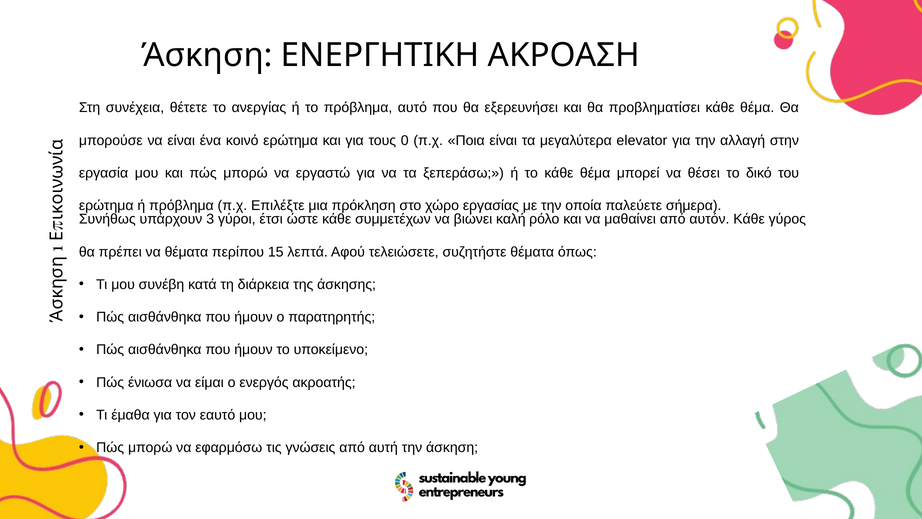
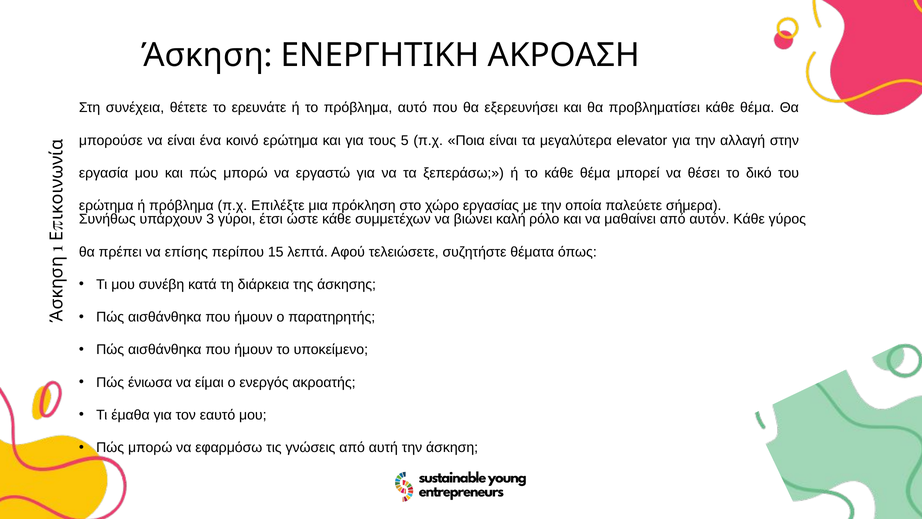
ανεργίας: ανεργίας -> ερευνάτε (259, 108)
0: 0 -> 5 (405, 140)
να θέματα: θέματα -> επίσης (186, 252)
